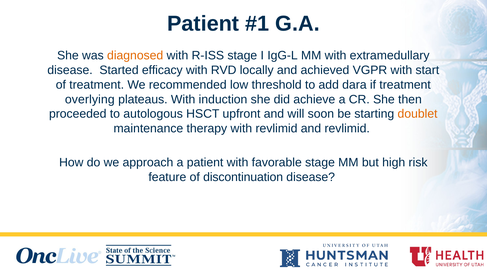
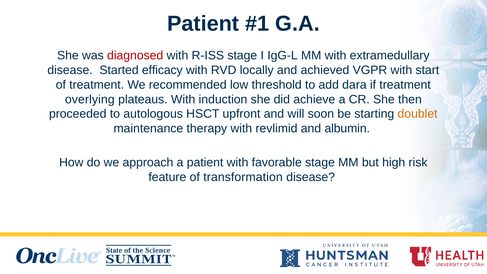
diagnosed colour: orange -> red (135, 56)
and revlimid: revlimid -> albumin (347, 129)
discontinuation: discontinuation -> transformation (243, 177)
